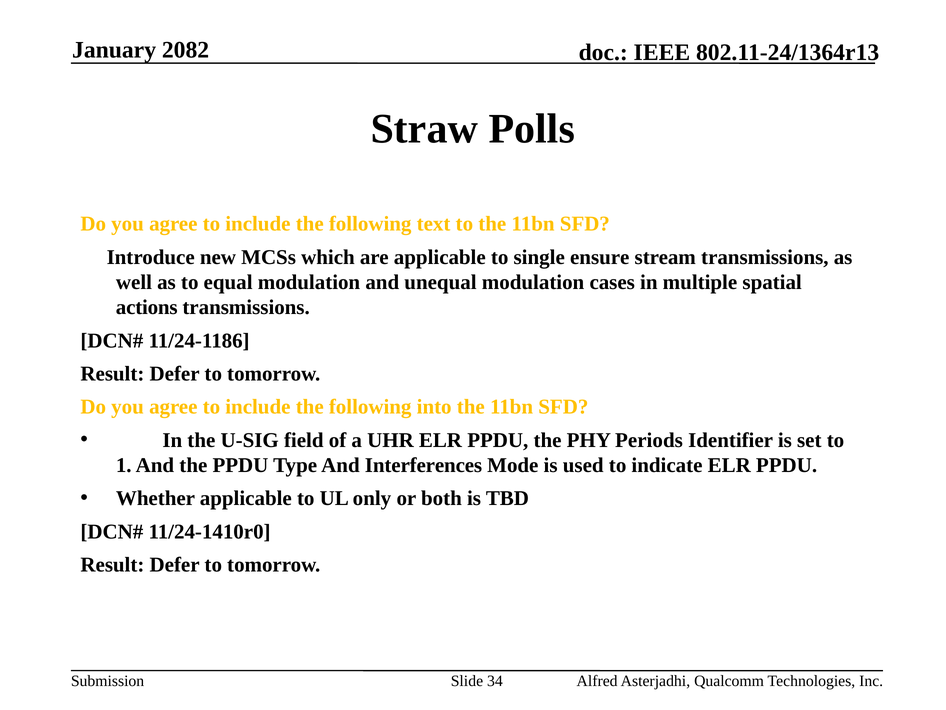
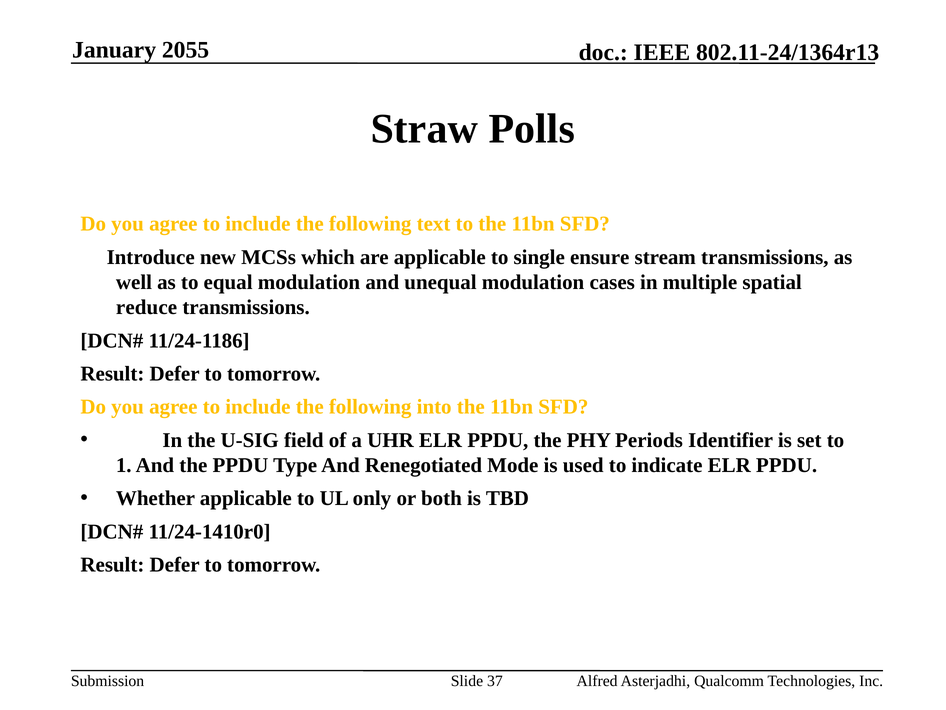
2082: 2082 -> 2055 (186, 50)
actions: actions -> reduce (147, 307)
Interferences: Interferences -> Renegotiated (423, 465)
34: 34 -> 37 (495, 680)
